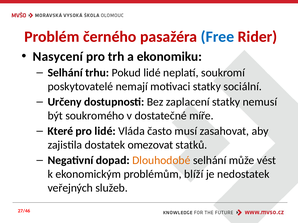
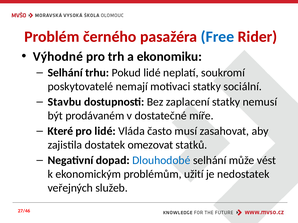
Nasycení: Nasycení -> Výhodné (58, 57)
Určeny: Určeny -> Stavbu (65, 102)
soukromého: soukromého -> prodávaném (95, 116)
Dlouhodobé colour: orange -> blue (161, 161)
blíží: blíží -> užití (194, 174)
